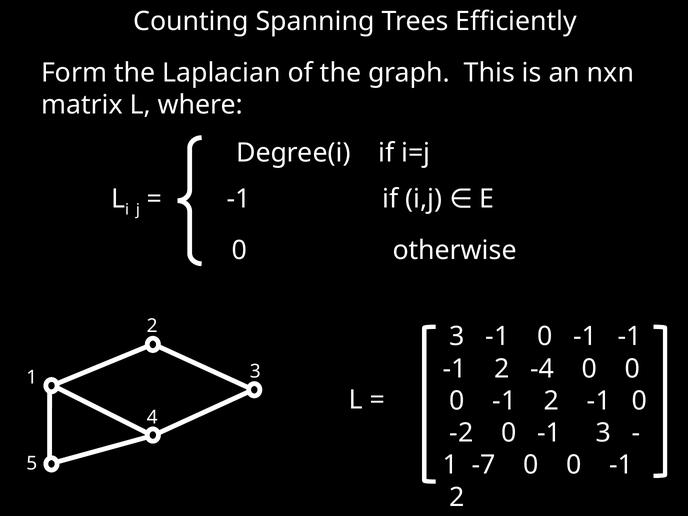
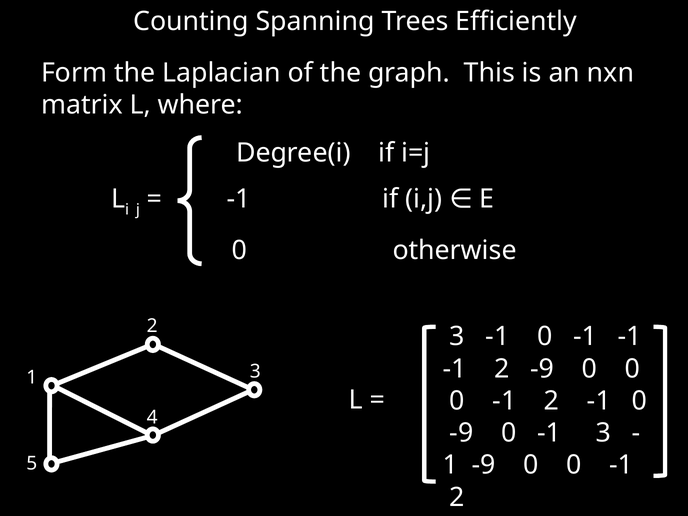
2 -4: -4 -> -9 (542, 369)
-2: -2 -> -9 (461, 433)
1 -7: -7 -> -9 (484, 465)
